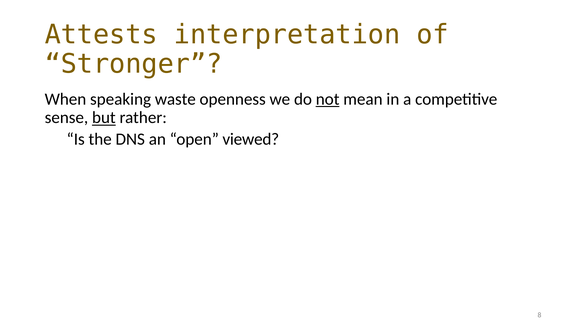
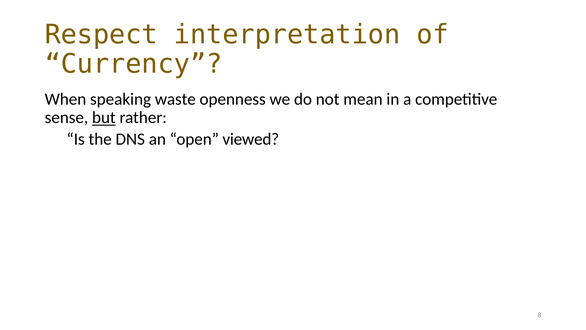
Attests: Attests -> Respect (101, 35)
Stronger: Stronger -> Currency (134, 64)
not underline: present -> none (328, 99)
